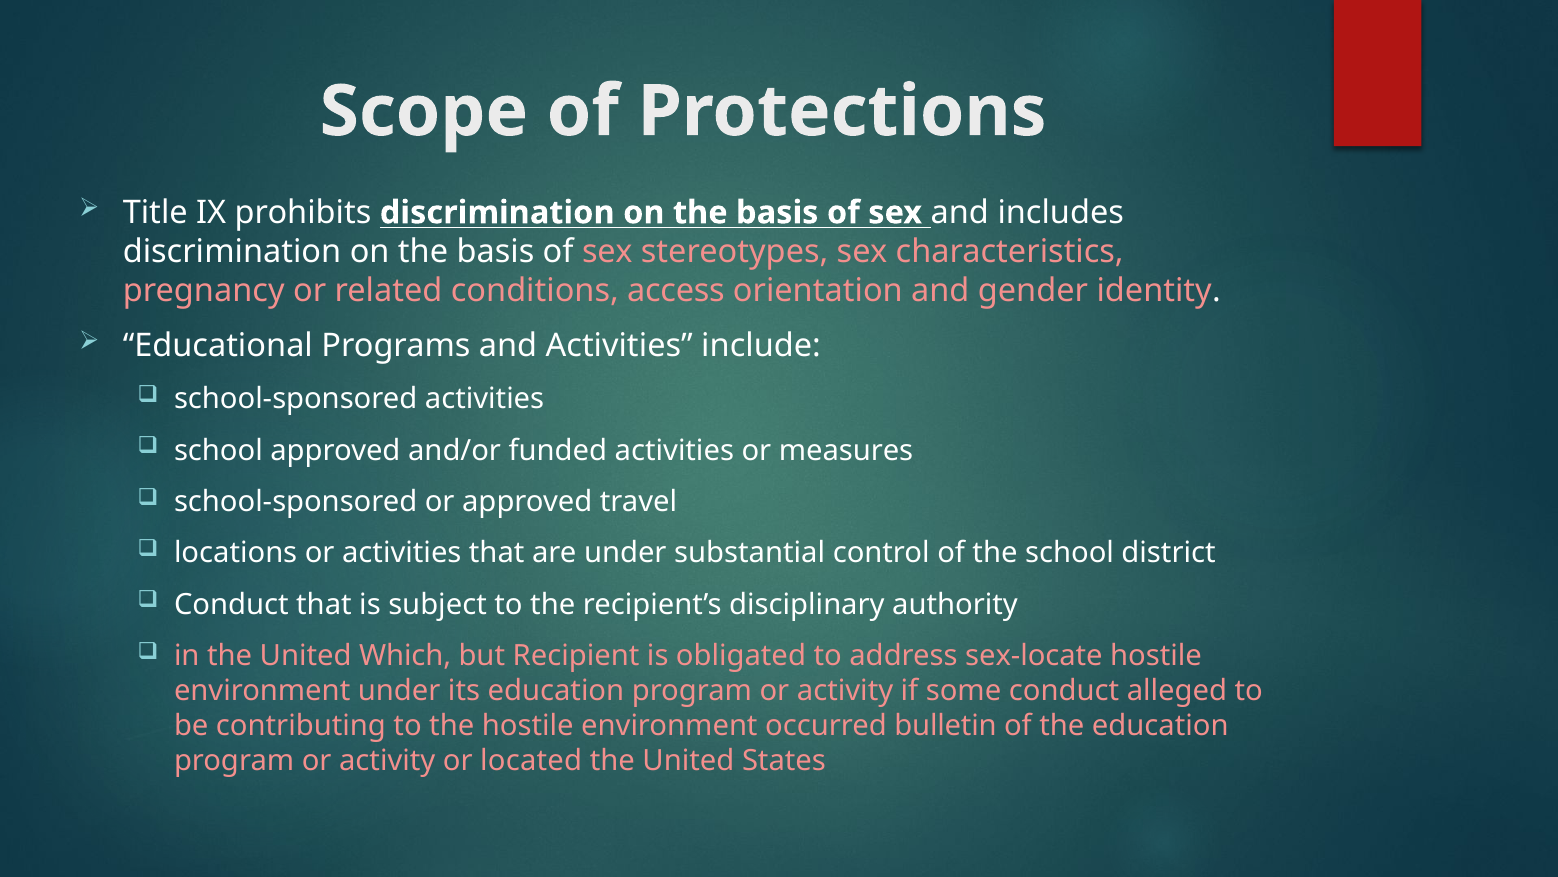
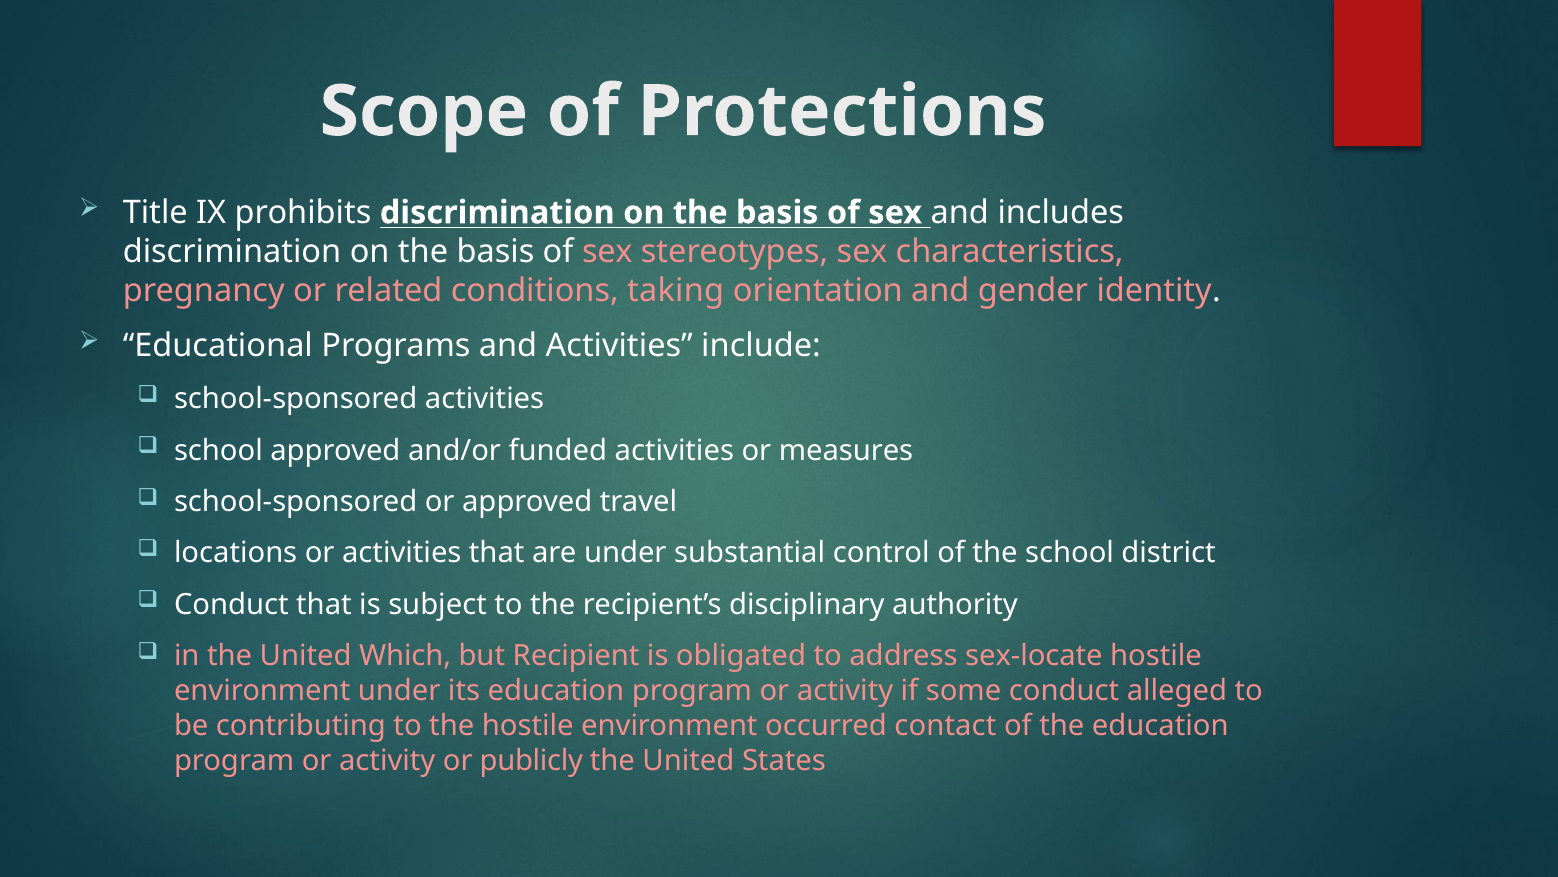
access: access -> taking (676, 291)
bulletin: bulletin -> contact (945, 725)
located: located -> publicly (531, 760)
